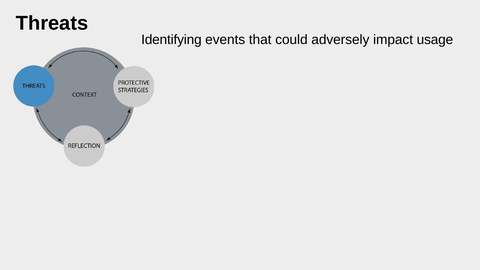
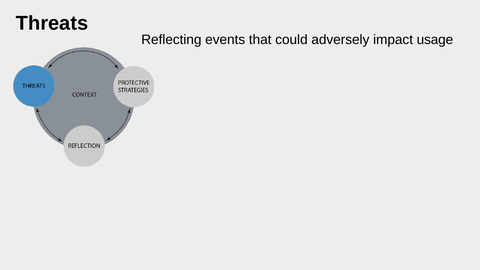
Identifying: Identifying -> Reflecting (171, 40)
